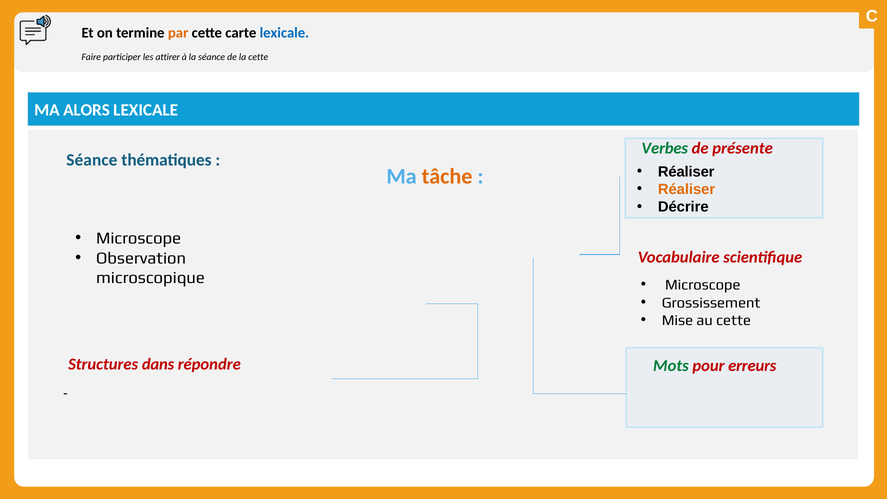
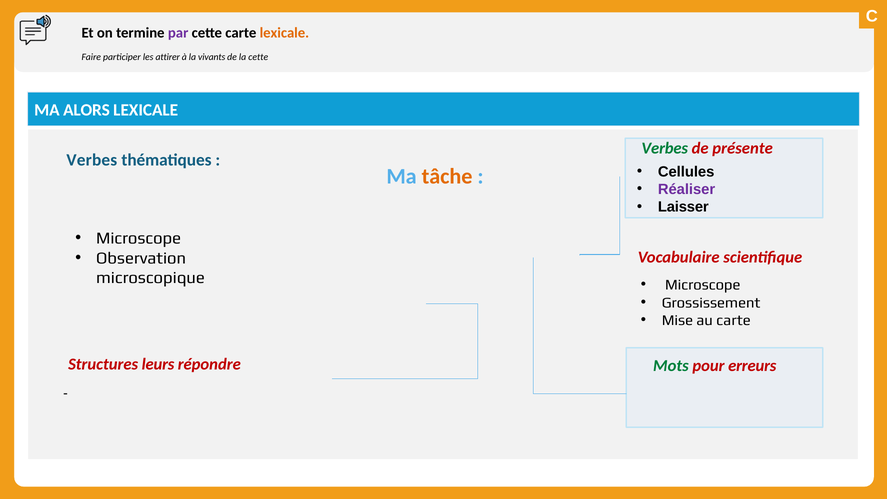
par colour: orange -> purple (178, 33)
lexicale colour: blue -> orange (284, 33)
la séance: séance -> vivants (212, 57)
Séance: Séance -> Verbes (92, 160)
Réaliser: Réaliser -> Cellules (686, 172)
Réaliser colour: orange -> purple (687, 189)
Décrire: Décrire -> Laisser (683, 207)
au cette: cette -> carte (734, 320)
dans: dans -> leurs (158, 364)
